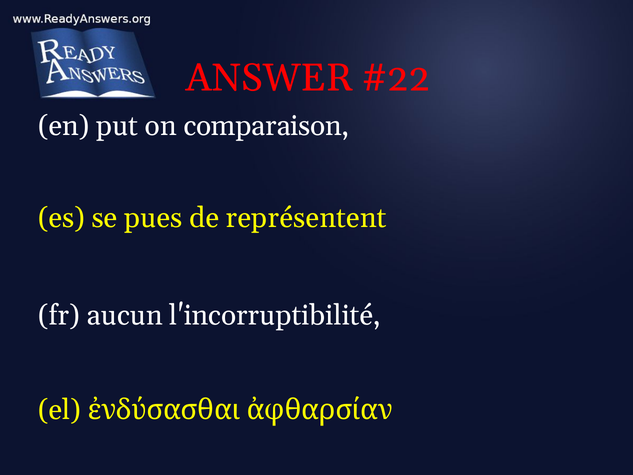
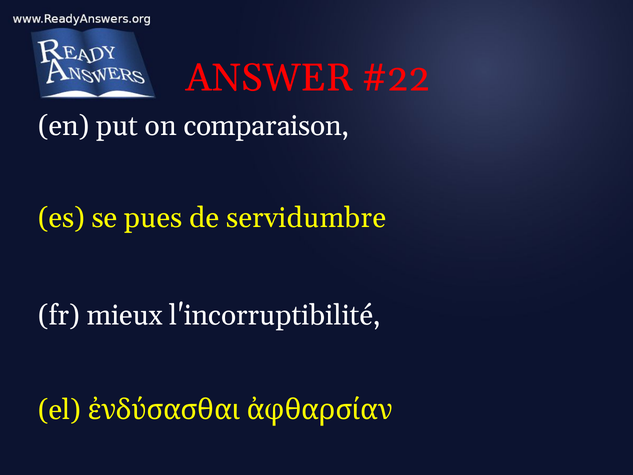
représentent: représentent -> servidumbre (306, 218)
aucun: aucun -> mieux (125, 315)
